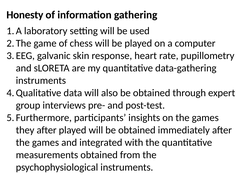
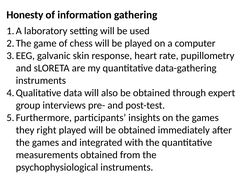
they after: after -> right (47, 130)
